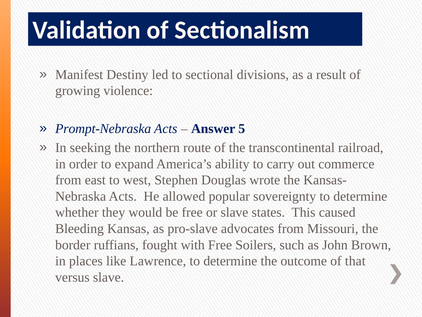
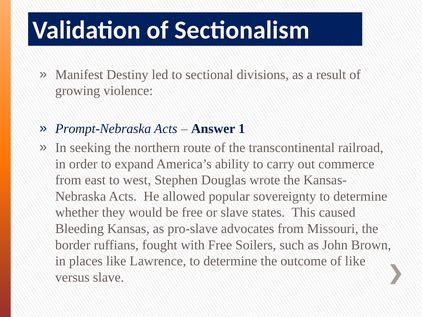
5: 5 -> 1 (242, 129)
of that: that -> like (355, 261)
